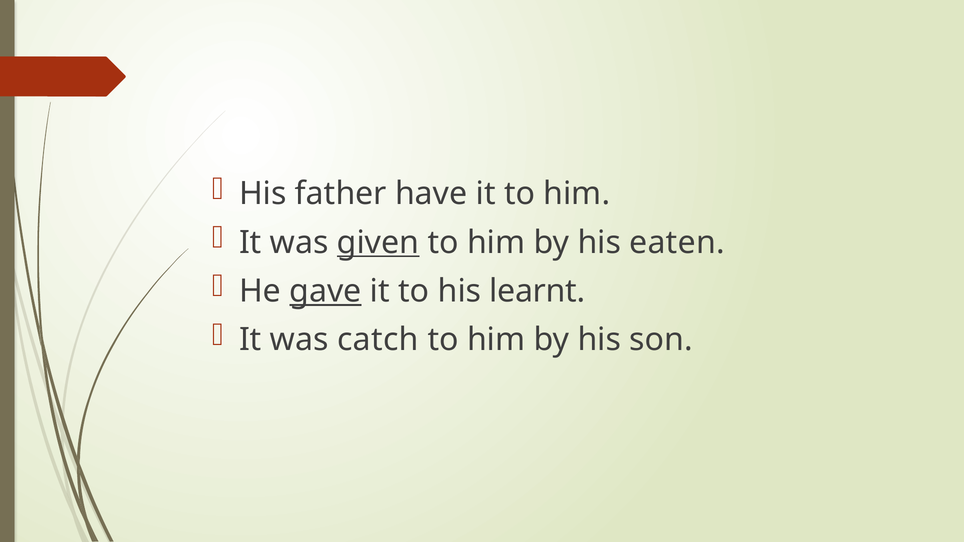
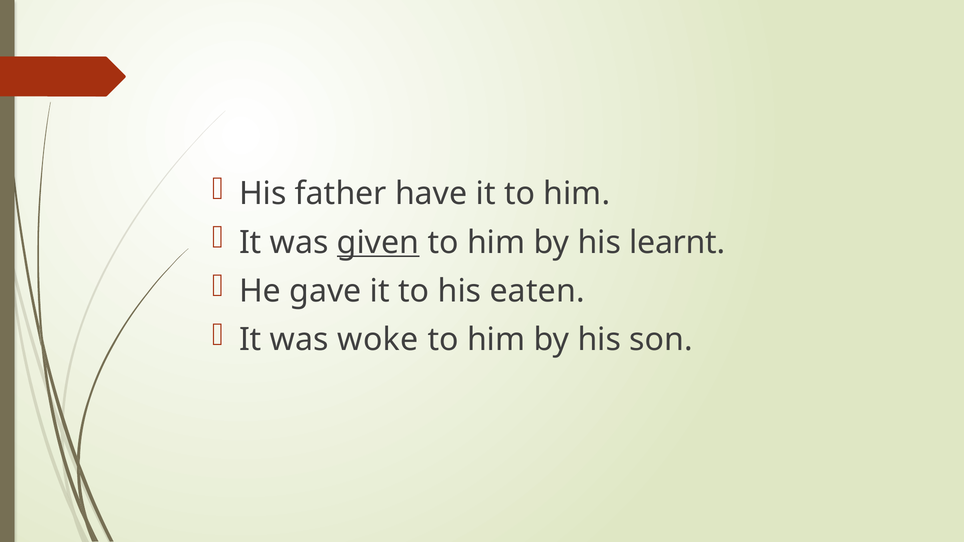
eaten: eaten -> learnt (677, 243)
gave underline: present -> none (325, 291)
learnt: learnt -> eaten (537, 291)
catch: catch -> woke (378, 340)
